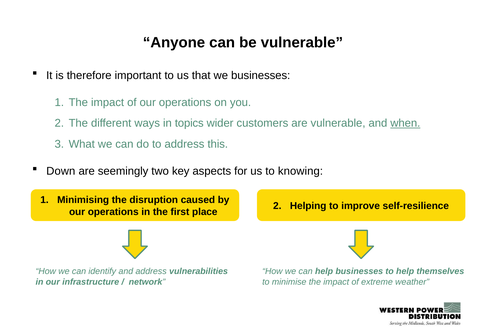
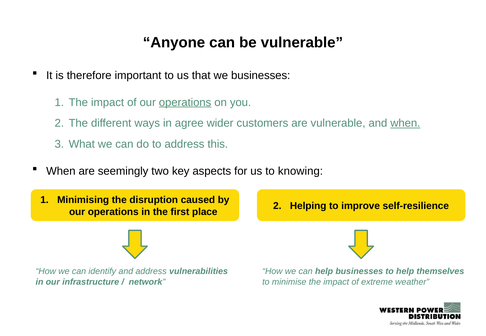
operations underline: none -> present (185, 102)
topics: topics -> agree (189, 123)
Down: Down -> When (61, 171)
